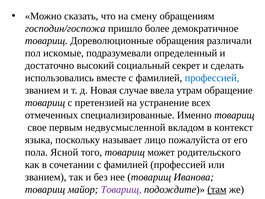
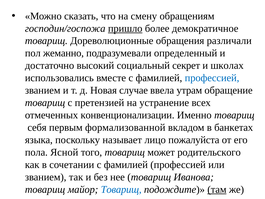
пришло underline: none -> present (125, 28)
искомые: искомые -> жеманно (63, 53)
сделать: сделать -> школах (227, 65)
специализированные: специализированные -> конвенционализации (128, 115)
свое: свое -> себя (37, 127)
недвусмысленной: недвусмысленной -> формализованной (125, 127)
контекст: контекст -> банкетах (234, 127)
Товарищ colour: purple -> blue (121, 189)
